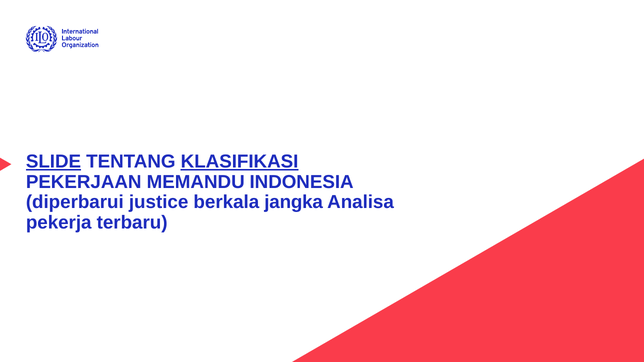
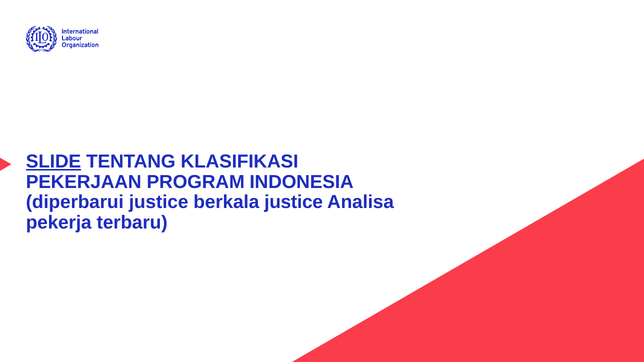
KLASIFIKASI underline: present -> none (240, 162)
MEMANDU: MEMANDU -> PROGRAM (196, 182)
berkala jangka: jangka -> justice (294, 202)
